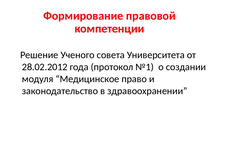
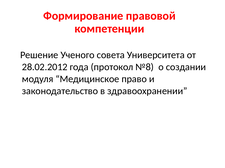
№1: №1 -> №8 (145, 67)
